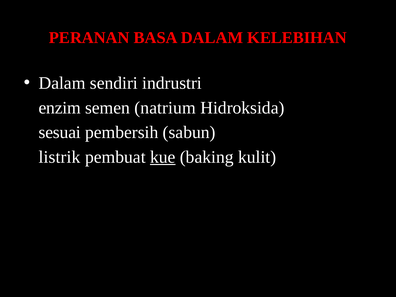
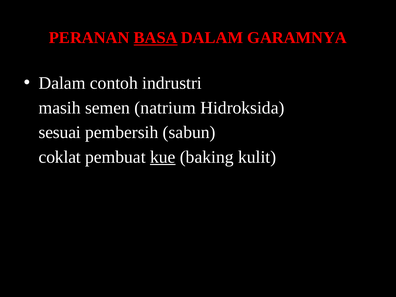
BASA underline: none -> present (156, 38)
KELEBIHAN: KELEBIHAN -> GARAMNYA (297, 38)
sendiri: sendiri -> contoh (114, 83)
enzim: enzim -> masih (60, 108)
listrik: listrik -> coklat (60, 157)
